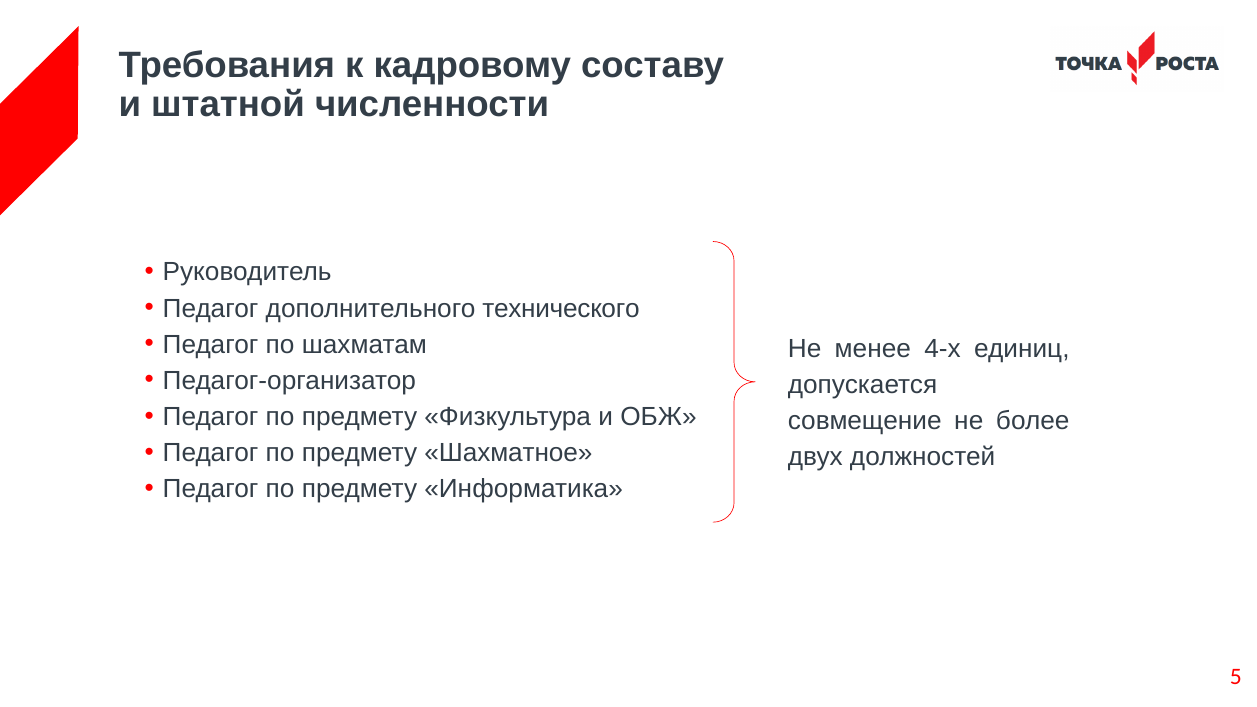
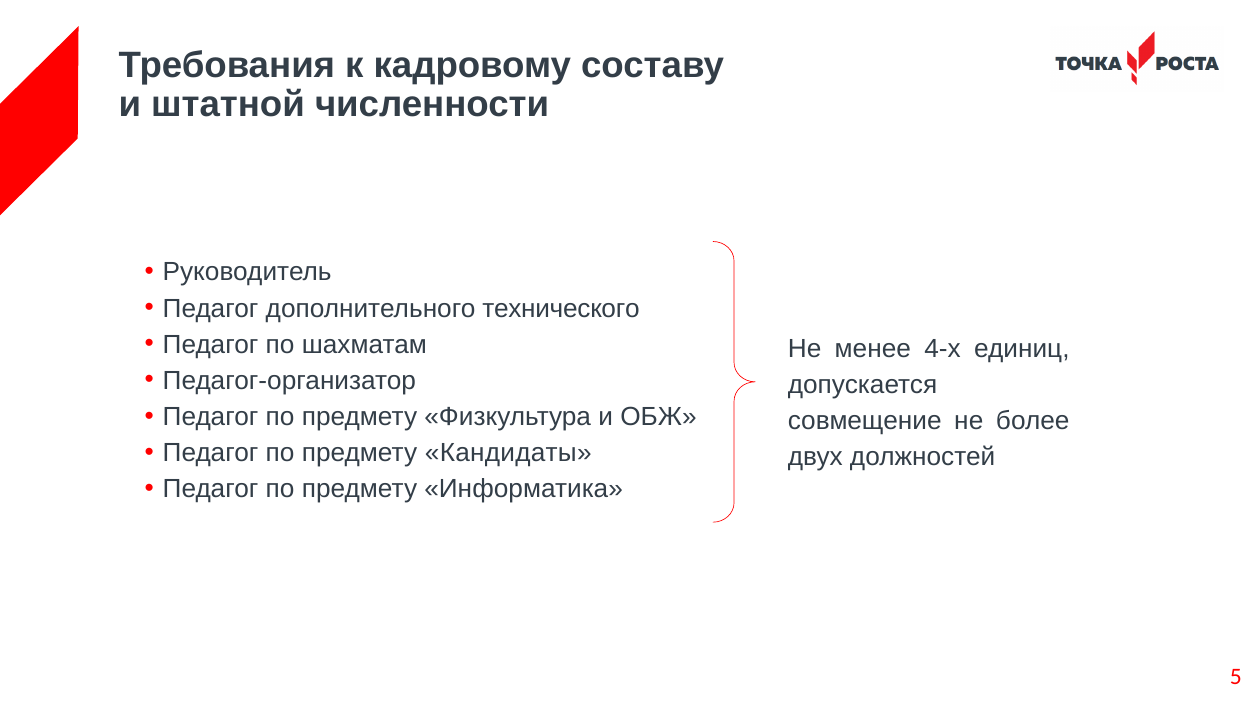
Шахматное: Шахматное -> Кандидаты (508, 453)
